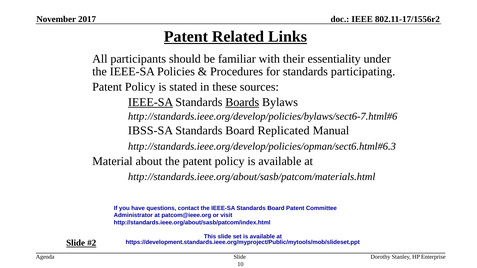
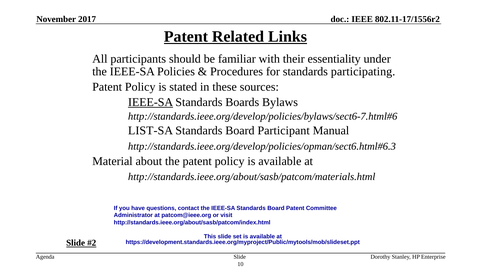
Boards underline: present -> none (242, 102)
IBSS-SA: IBSS-SA -> LIST-SA (151, 131)
Replicated: Replicated -> Participant (284, 131)
